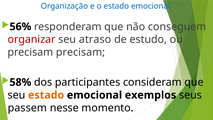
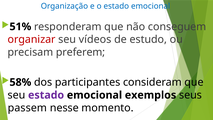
56%: 56% -> 51% (20, 27)
atraso: atraso -> vídeos (95, 39)
precisam precisam: precisam -> preferem (81, 52)
estado colour: orange -> purple (46, 95)
